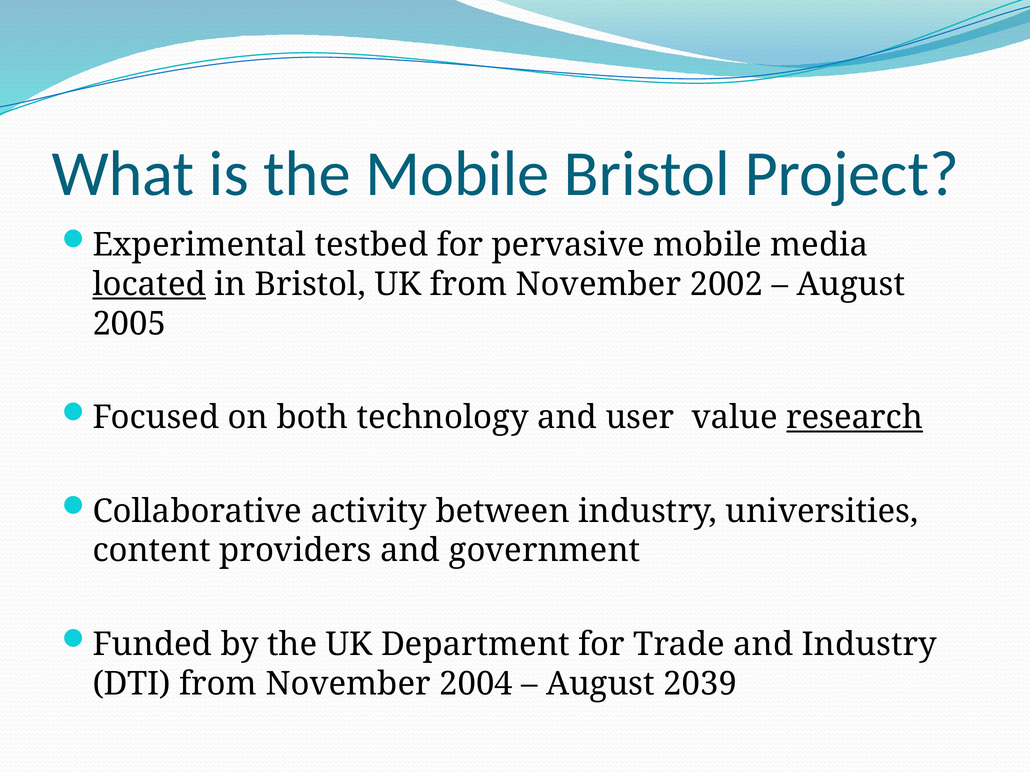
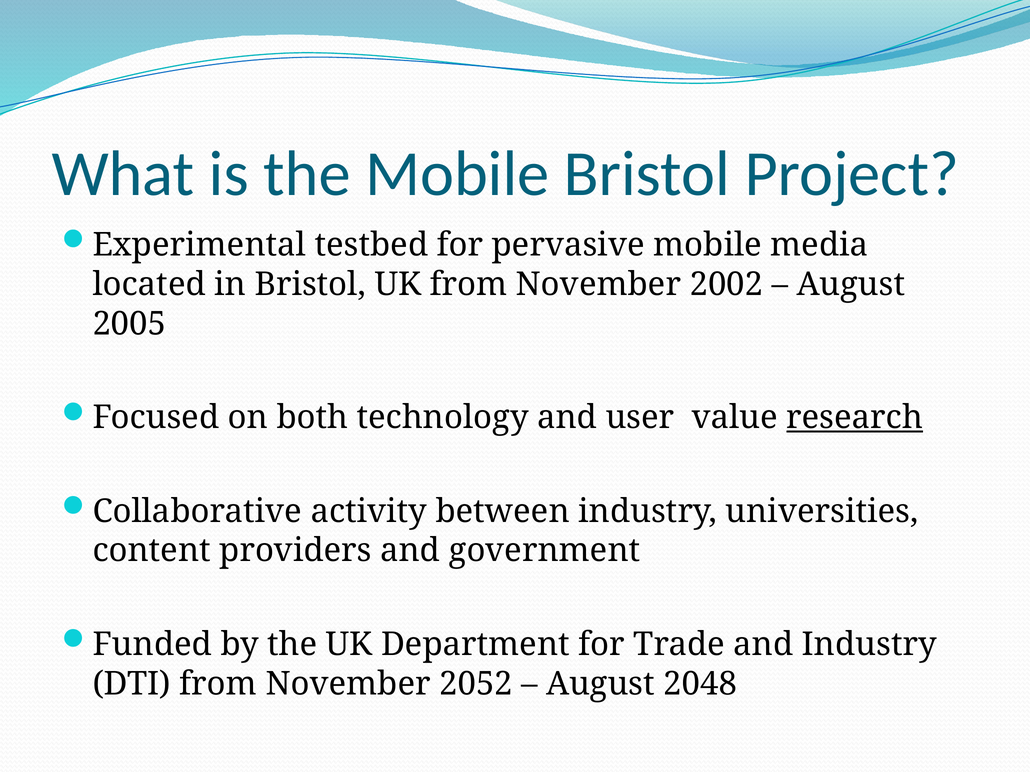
located underline: present -> none (149, 285)
2004: 2004 -> 2052 (476, 684)
2039: 2039 -> 2048 (700, 684)
